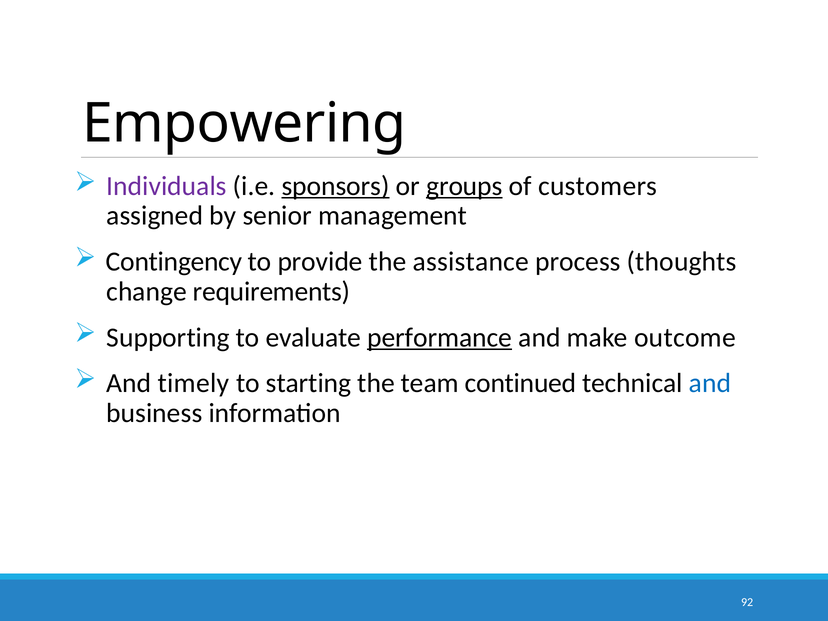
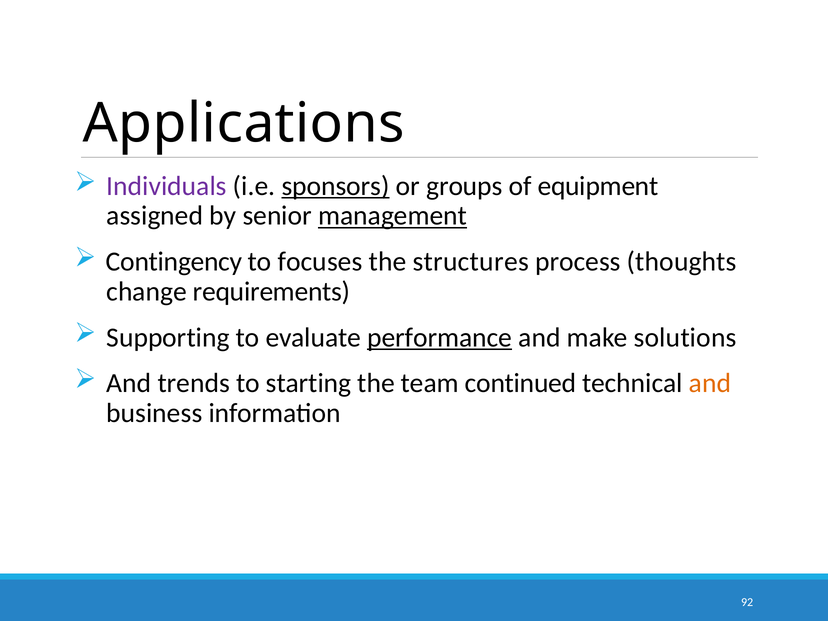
Empowering: Empowering -> Applications (244, 124)
groups underline: present -> none (464, 186)
customers: customers -> equipment (598, 186)
management underline: none -> present (393, 216)
provide: provide -> focuses (320, 262)
assistance: assistance -> structures (471, 262)
outcome: outcome -> solutions (685, 337)
timely: timely -> trends (194, 383)
and colour: blue -> orange (710, 383)
